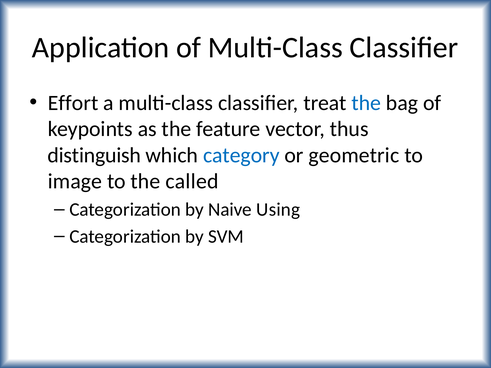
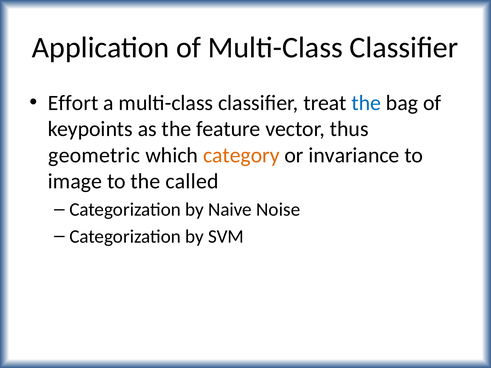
distinguish: distinguish -> geometric (94, 155)
category colour: blue -> orange (241, 155)
geometric: geometric -> invariance (354, 155)
Using: Using -> Noise (278, 210)
